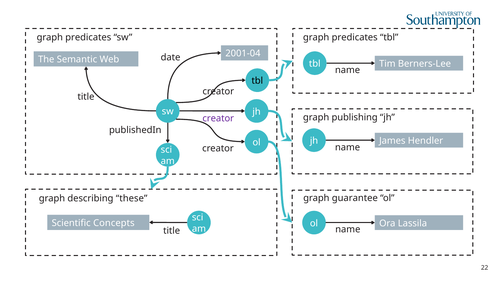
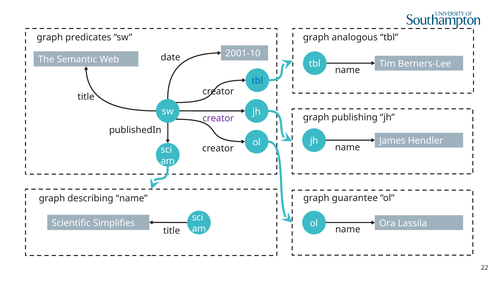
predicates: predicates -> analogous (355, 37)
2001-04: 2001-04 -> 2001-10 (243, 53)
tbl colour: black -> blue (257, 81)
describing these: these -> name (132, 198)
Concepts: Concepts -> Simplifies (114, 223)
